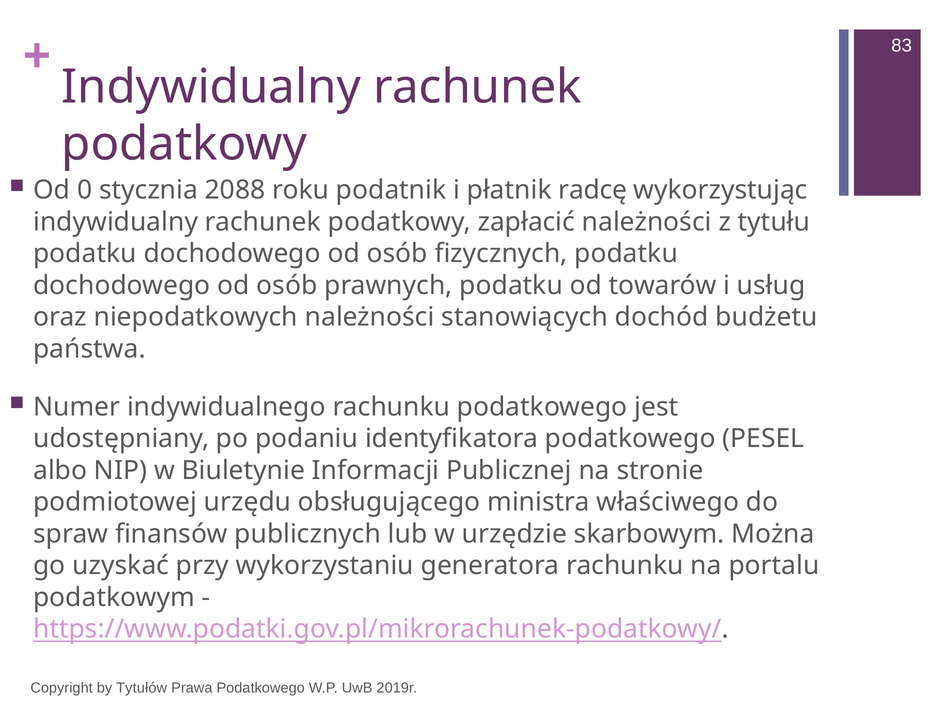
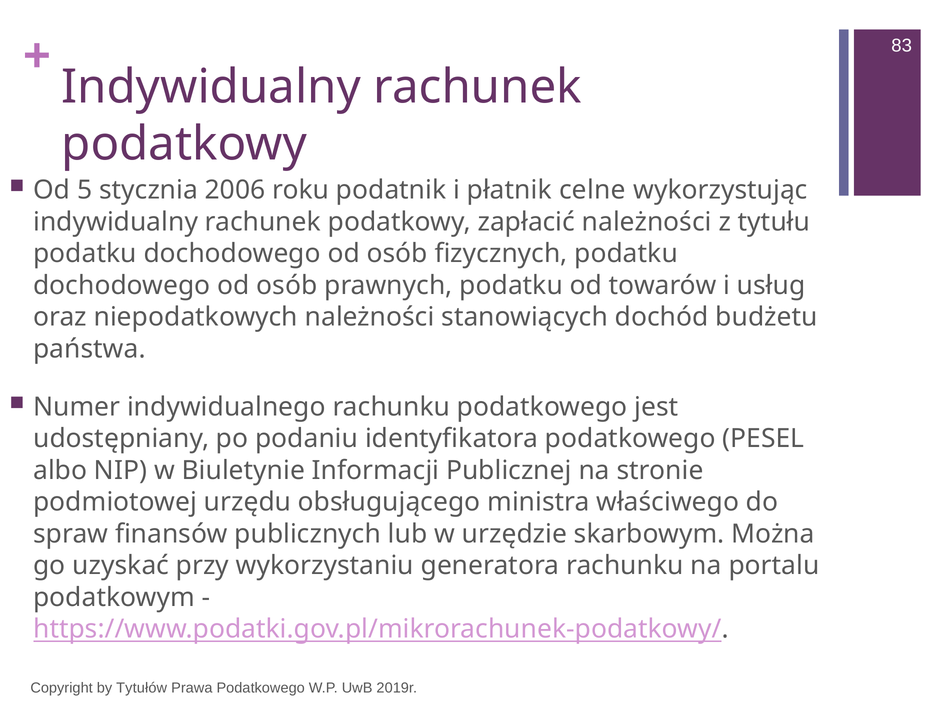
0: 0 -> 5 (85, 190)
2088: 2088 -> 2006 (235, 190)
radcę: radcę -> celne (592, 190)
